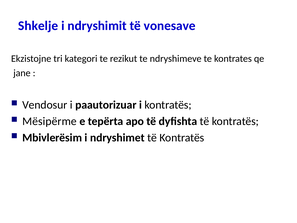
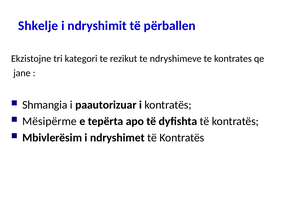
vonesave: vonesave -> përballen (170, 26)
Vendosur: Vendosur -> Shmangia (45, 105)
